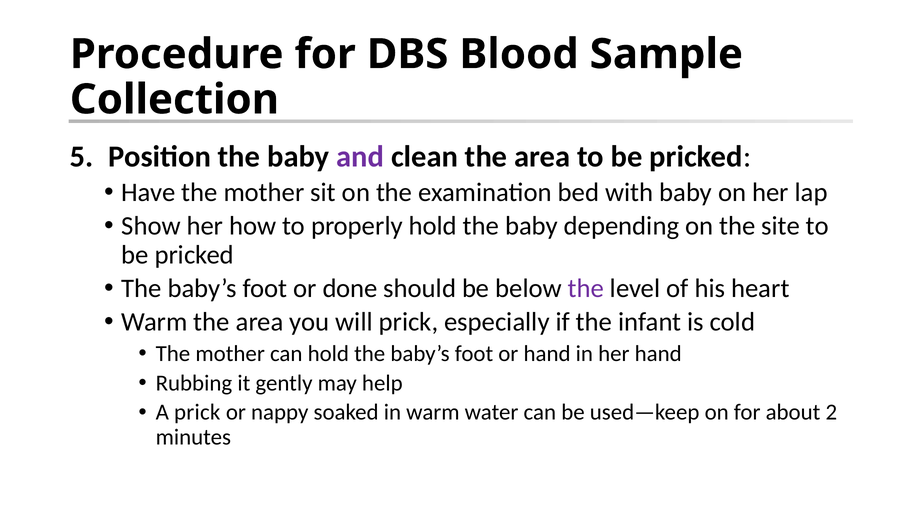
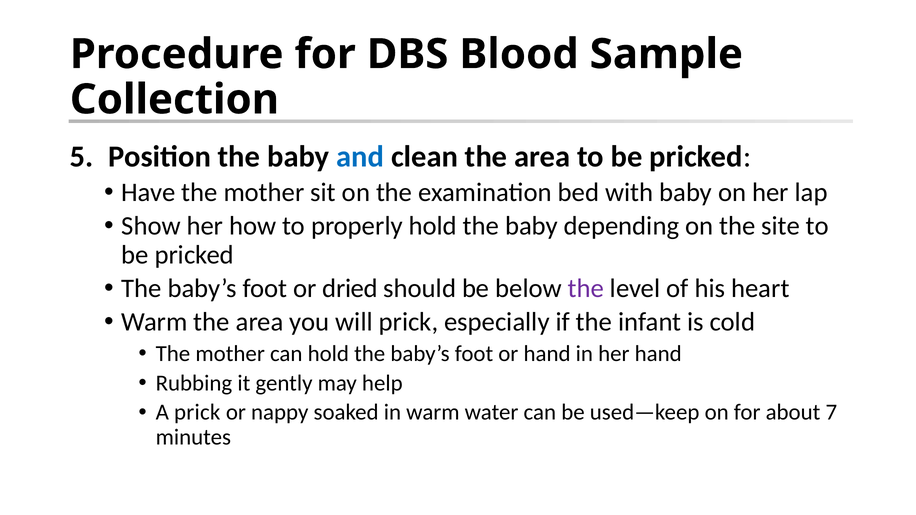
and colour: purple -> blue (360, 157)
done: done -> dried (350, 289)
2: 2 -> 7 (831, 413)
